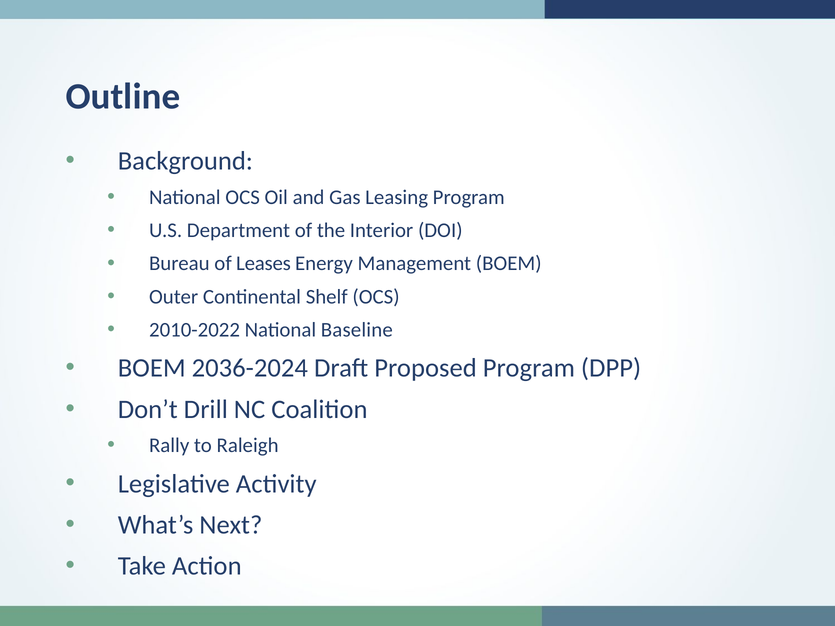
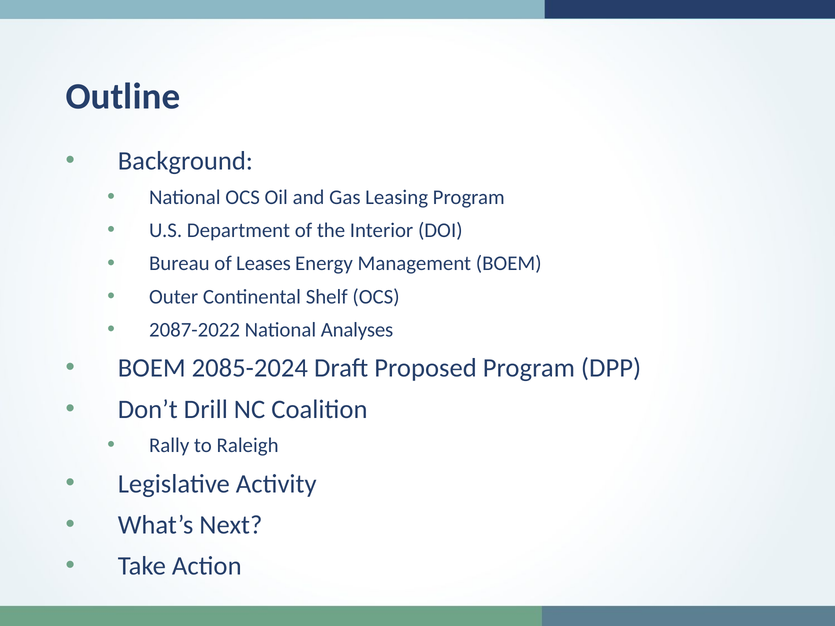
2010-2022: 2010-2022 -> 2087-2022 (195, 330)
Baseline: Baseline -> Analyses (357, 330)
2036-2024: 2036-2024 -> 2085-2024 (250, 368)
